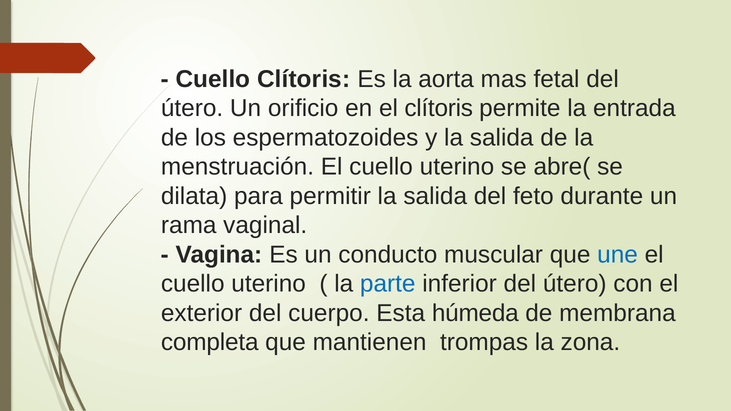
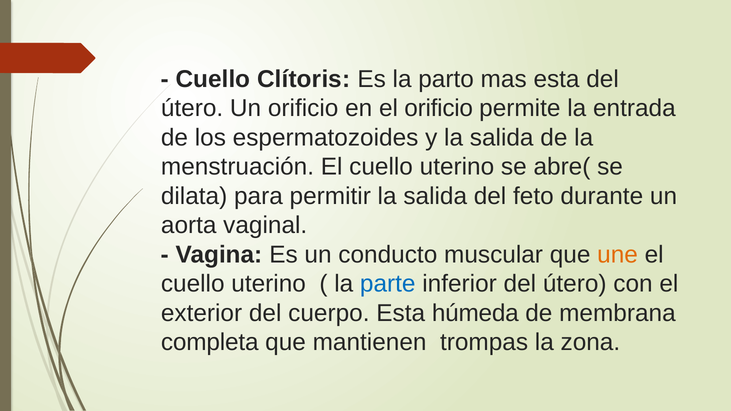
aorta: aorta -> parto (446, 79)
mas fetal: fetal -> esta (557, 79)
el clítoris: clítoris -> orificio (439, 108)
rama: rama -> aorta (189, 225)
une colour: blue -> orange (618, 255)
